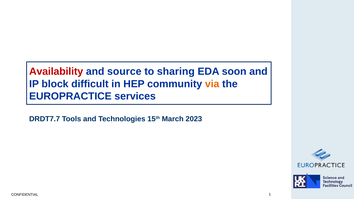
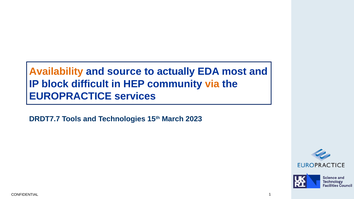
Availability colour: red -> orange (56, 72)
sharing: sharing -> actually (176, 72)
soon: soon -> most (234, 72)
